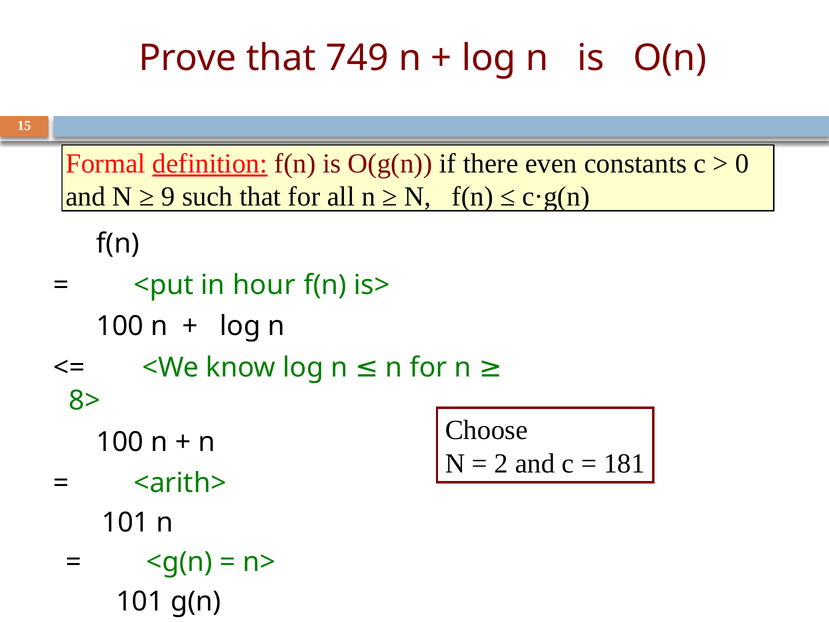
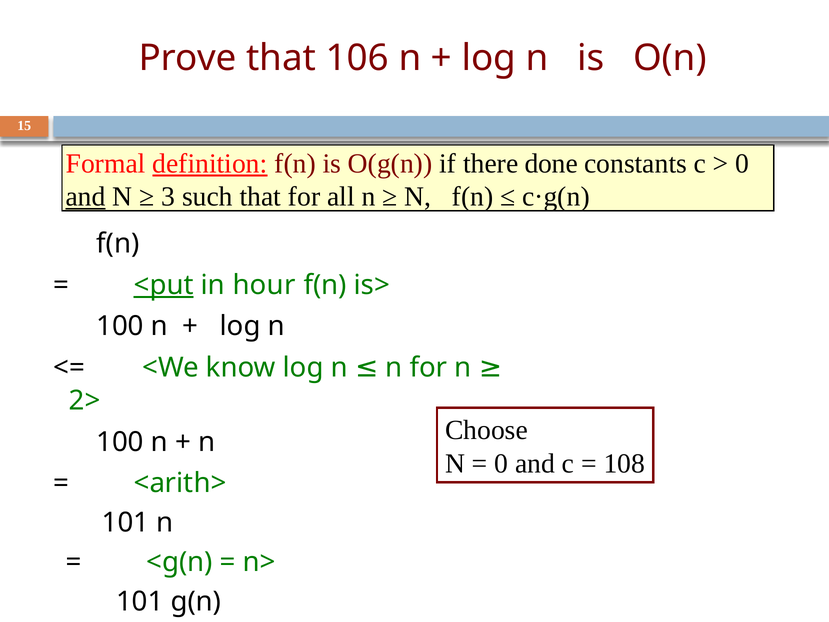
749: 749 -> 106 (357, 58)
even: even -> done (551, 164)
and underline: none -> present (86, 197)
9: 9 -> 3 (168, 197)
<put underline: none -> present (164, 285)
8>: 8> -> 2> (85, 401)
2: 2 -> 0 (501, 463)
181: 181 -> 108 (624, 463)
